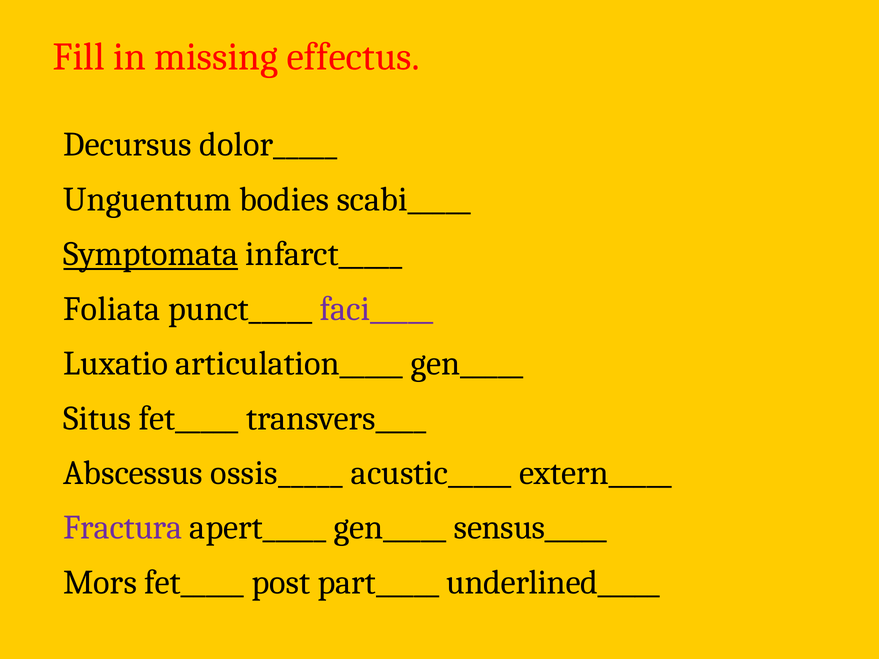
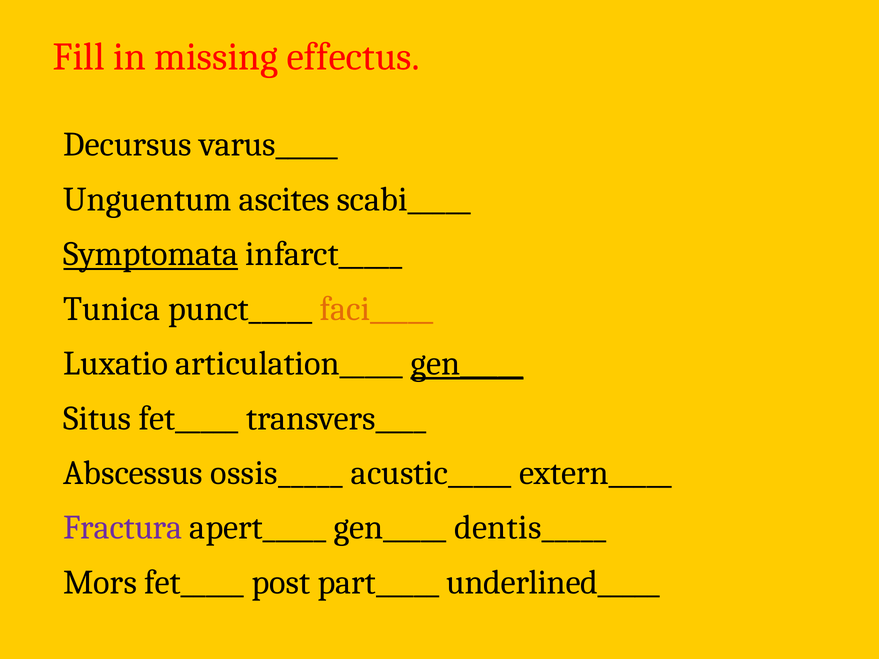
dolor_____: dolor_____ -> varus_____ (269, 145)
bodies: bodies -> ascites (284, 199)
Foliata: Foliata -> Tunica (112, 309)
faci_____ colour: purple -> orange (377, 309)
gen_____ underline: none -> present (467, 364)
sensus_____: sensus_____ -> dentis_____ (530, 528)
